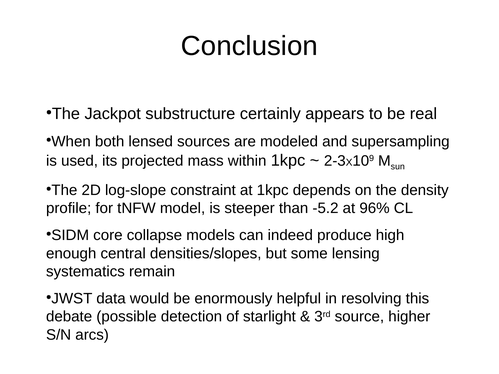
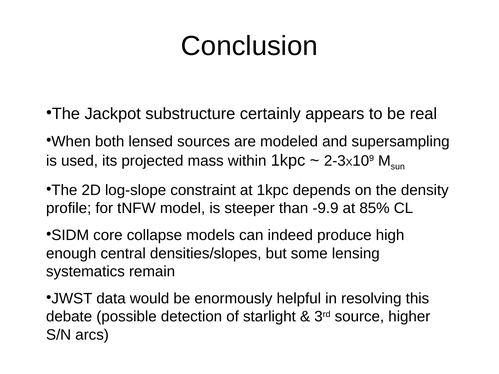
-5.2: -5.2 -> -9.9 (325, 208)
96%: 96% -> 85% (375, 208)
